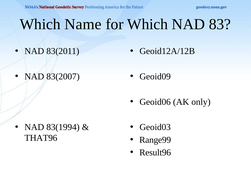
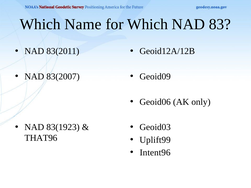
83(1994: 83(1994 -> 83(1923 (63, 127)
Range99: Range99 -> Uplift99 (155, 140)
Result96: Result96 -> Intent96 (155, 153)
